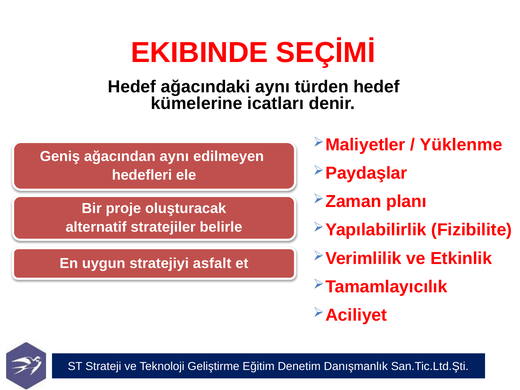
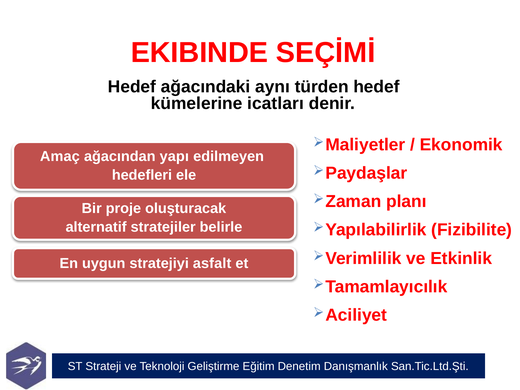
Yüklenme: Yüklenme -> Ekonomik (461, 145)
Geniş: Geniş -> Amaç (60, 157)
ağacından aynı: aynı -> yapı (174, 157)
